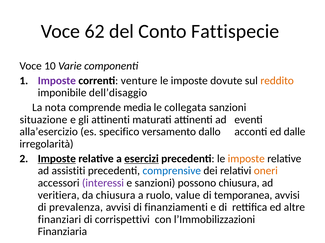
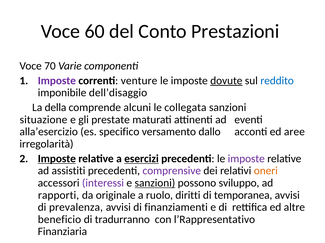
62: 62 -> 60 (95, 31)
Fattispecie: Fattispecie -> Prestazioni (235, 31)
10: 10 -> 70 (50, 66)
dovute underline: none -> present (226, 81)
reddito colour: orange -> blue (277, 81)
nota: nota -> della (56, 108)
media: media -> alcuni (137, 108)
gli attinenti: attinenti -> prestate (111, 120)
dalle: dalle -> aree (294, 132)
imposte colour: orange -> purple (246, 159)
comprensive colour: blue -> purple (172, 171)
sanzioni underline: none -> present (155, 183)
possono chiusura: chiusura -> sviluppo (239, 183)
veritiera: veritiera -> rapporti (59, 196)
da chiusura: chiusura -> originale (116, 196)
value: value -> diritti (188, 196)
finanziari: finanziari -> beneficio (59, 220)
corrispettivi: corrispettivi -> tradurranno (122, 220)
l’Immobilizzazioni: l’Immobilizzazioni -> l’Rappresentativo (214, 220)
